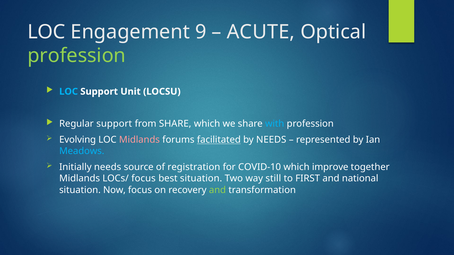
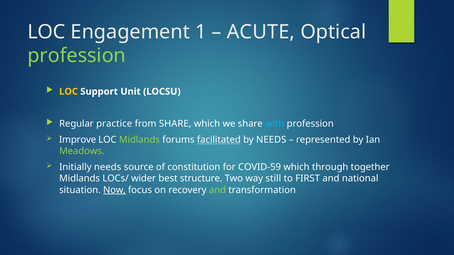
9: 9 -> 1 (201, 32)
LOC colour: light blue -> yellow (69, 92)
Regular support: support -> practice (114, 124)
Evolving: Evolving -> Improve (78, 140)
Midlands colour: pink -> light green (139, 140)
Meadows colour: light blue -> light green (82, 151)
registration: registration -> constitution (194, 167)
COVID-10: COVID-10 -> COVID-59 (260, 167)
improve: improve -> through (330, 167)
LOCs/ focus: focus -> wider (144, 179)
best situation: situation -> structure (201, 179)
Now underline: none -> present (114, 190)
